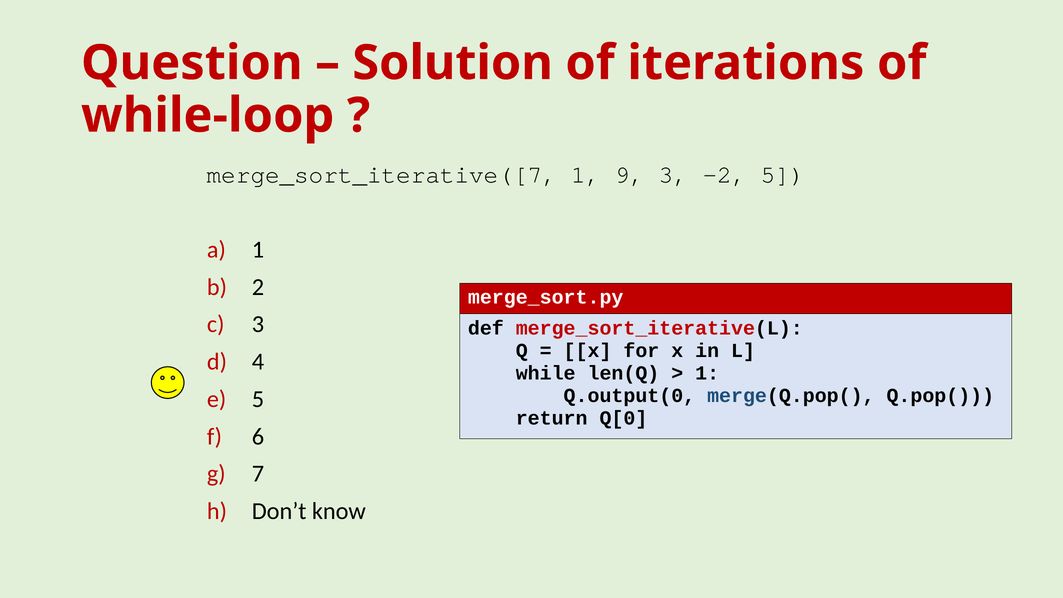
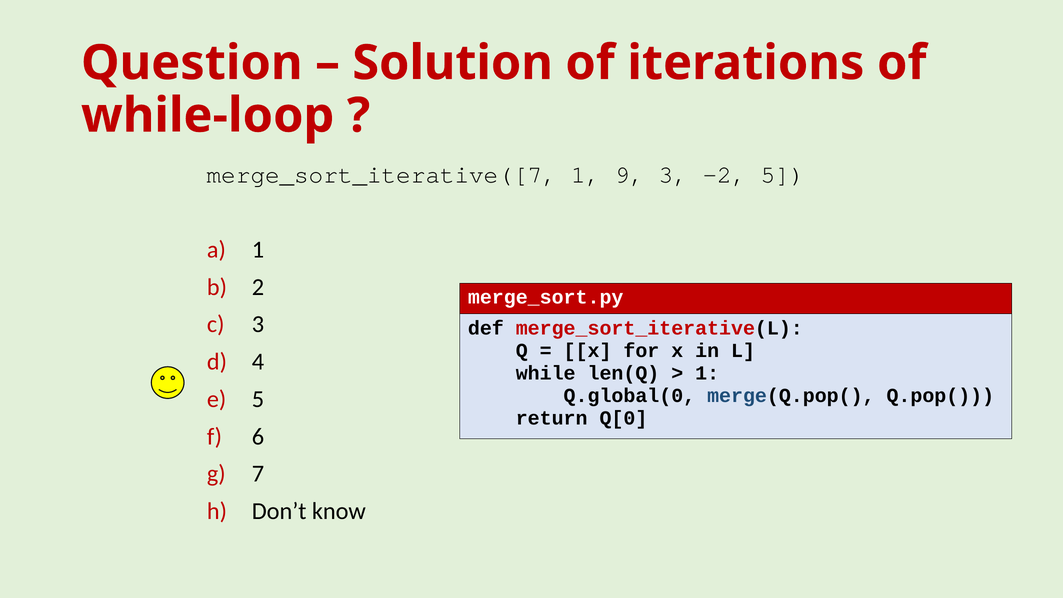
Q.output(0: Q.output(0 -> Q.global(0 (629, 396)
